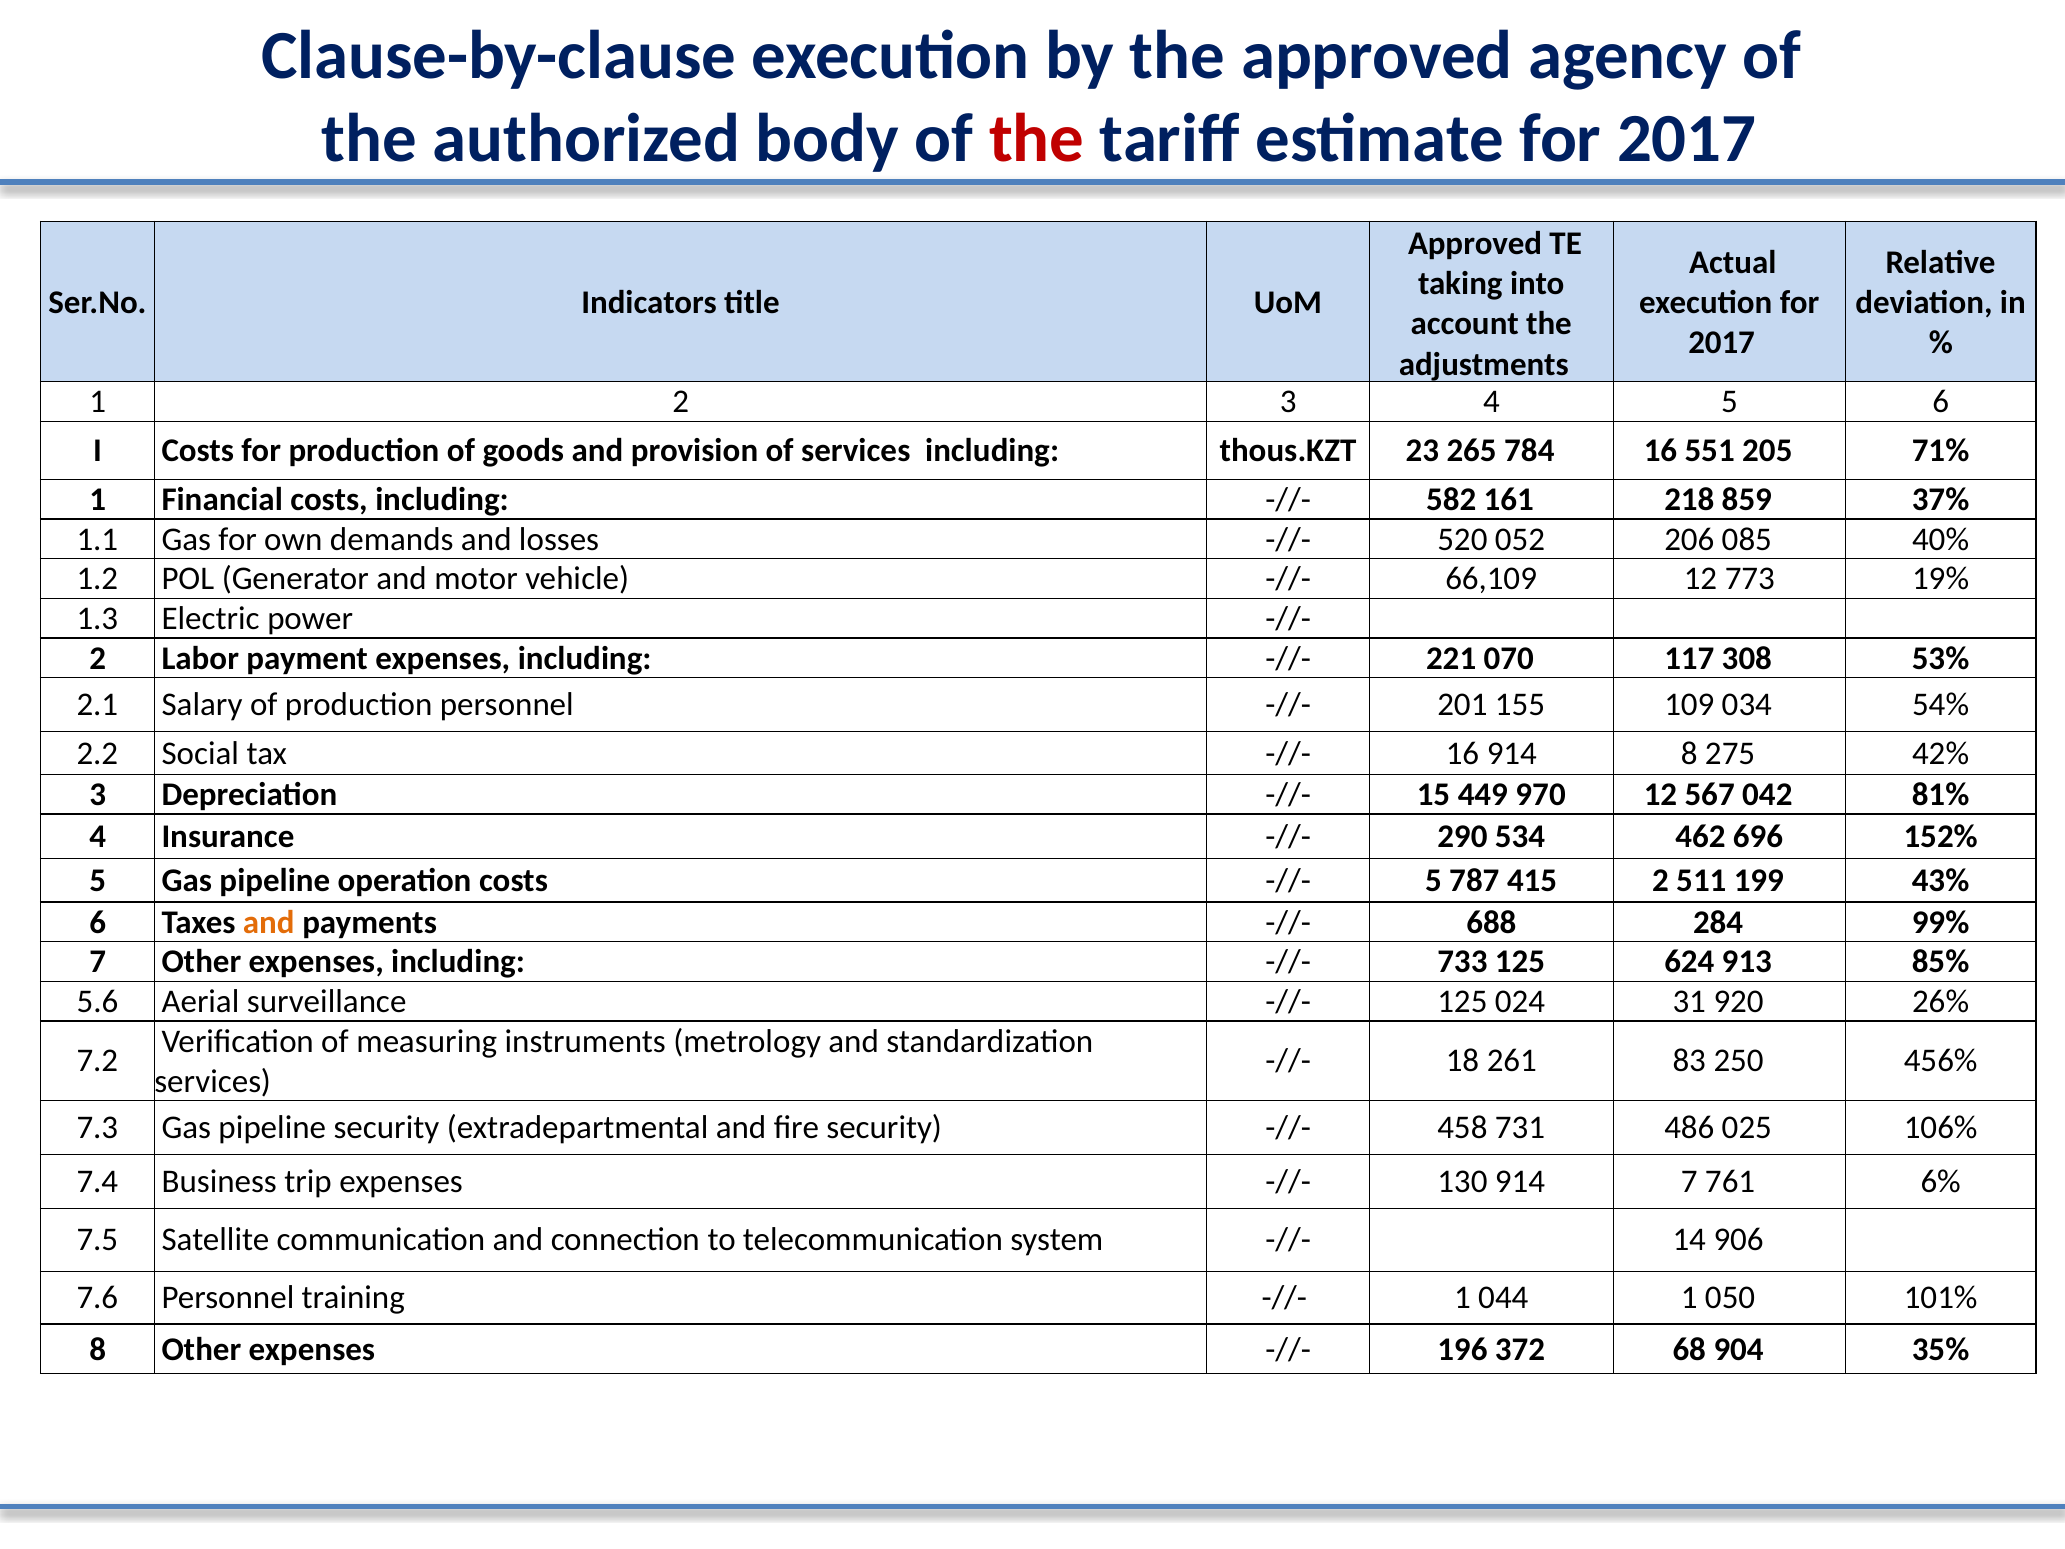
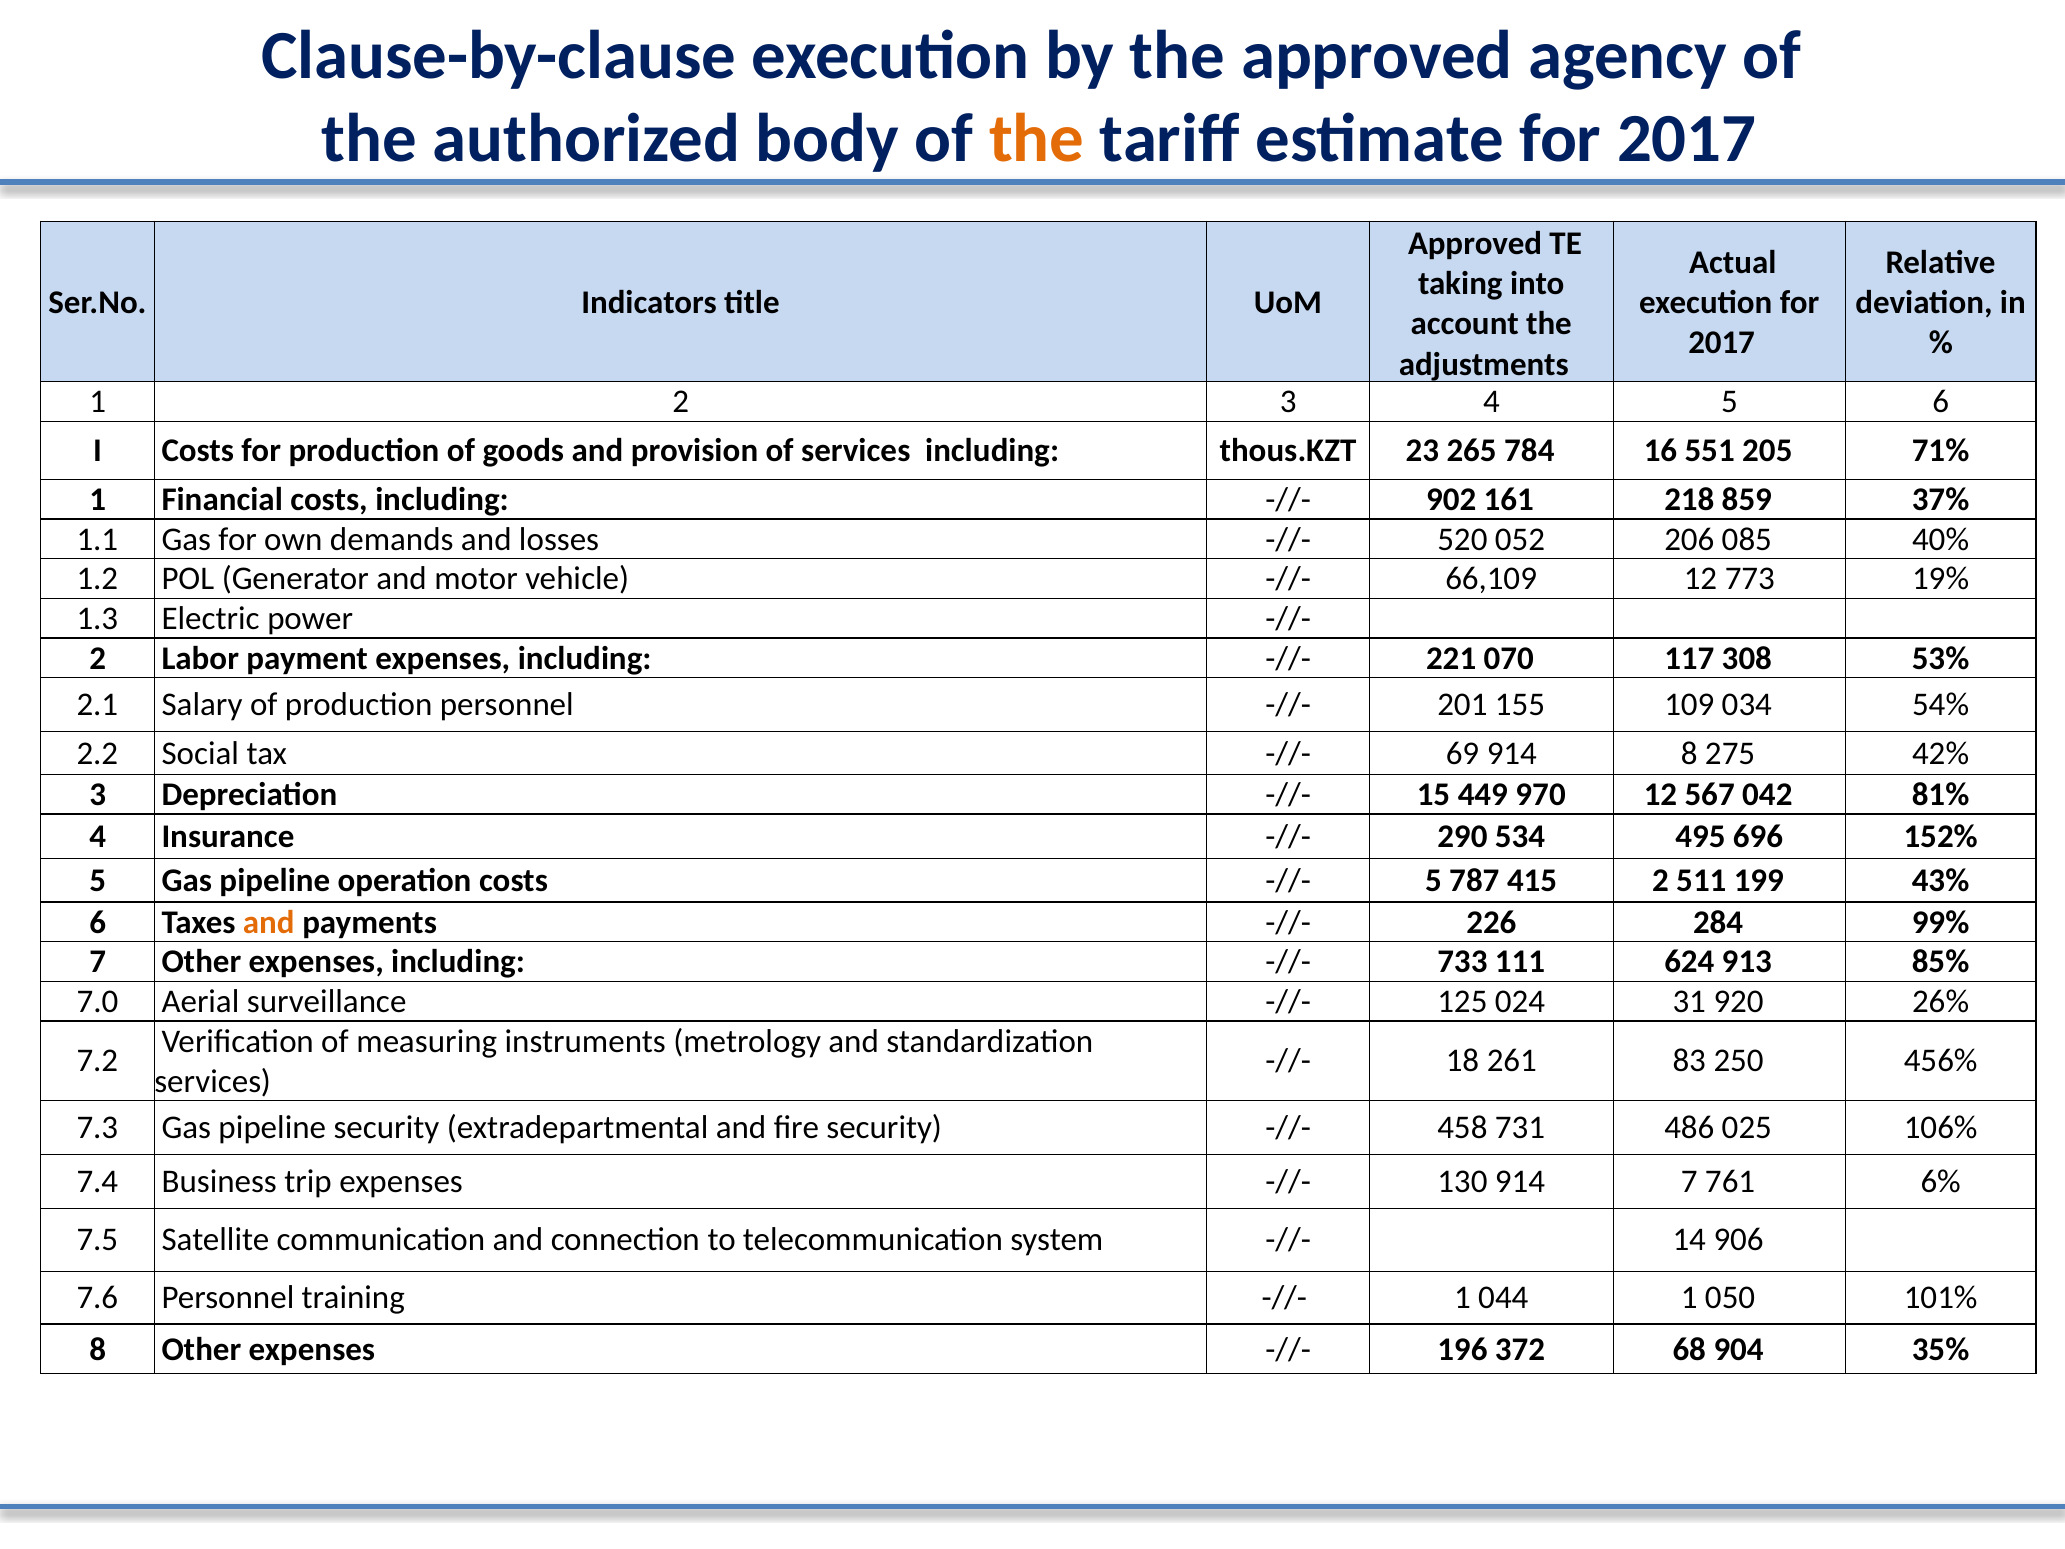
the colour: red -> orange (1037, 139)
582: 582 -> 902 (1451, 499)
16: 16 -> 69 (1462, 753)
462: 462 -> 495 (1701, 836)
688: 688 -> 226 (1491, 922)
733 125: 125 -> 111 (1520, 962)
5.6: 5.6 -> 7.0 (97, 1002)
